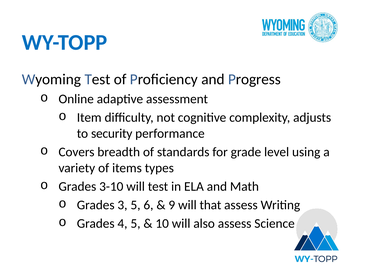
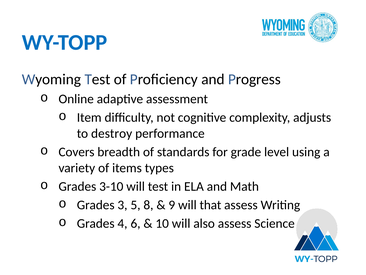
security: security -> destroy (112, 133)
6: 6 -> 8 (148, 205)
4 5: 5 -> 6 (135, 223)
